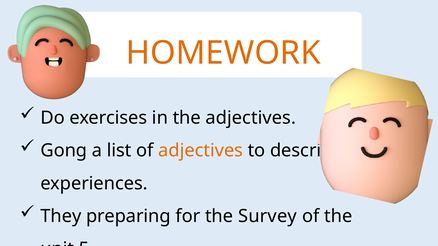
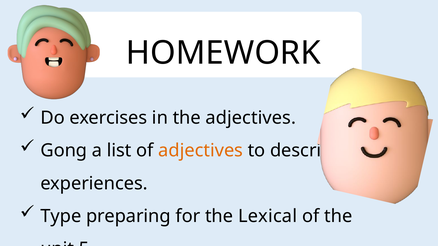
HOMEWORK colour: orange -> black (223, 53)
They: They -> Type (61, 216)
Survey: Survey -> Lexical (268, 216)
